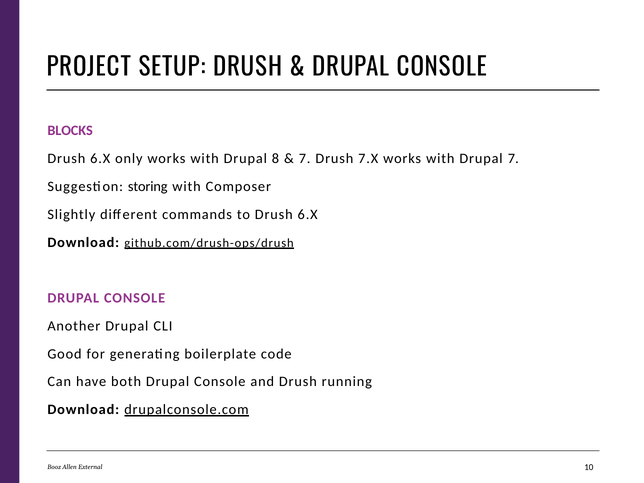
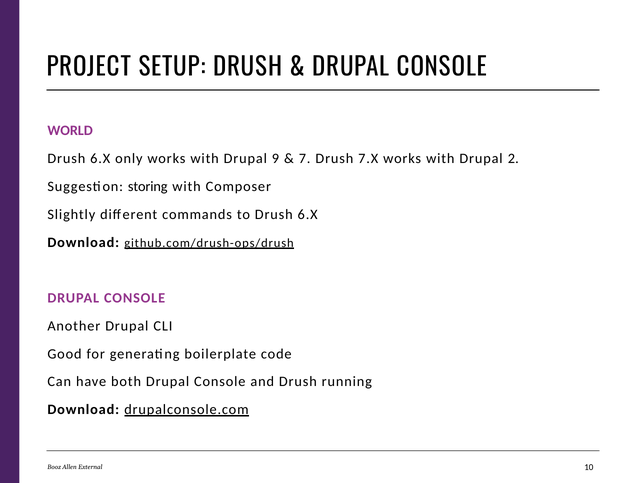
BLOCKS: BLOCKS -> WORLD (70, 131)
8: 8 -> 9 (275, 159)
Drupal 7: 7 -> 2 (513, 159)
